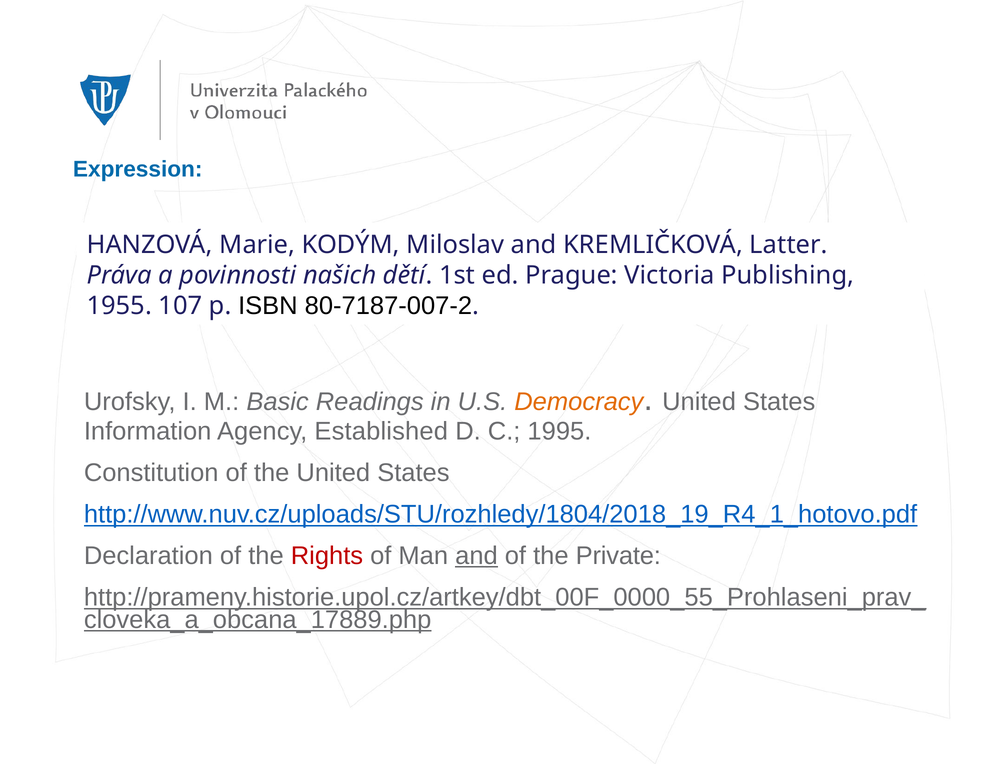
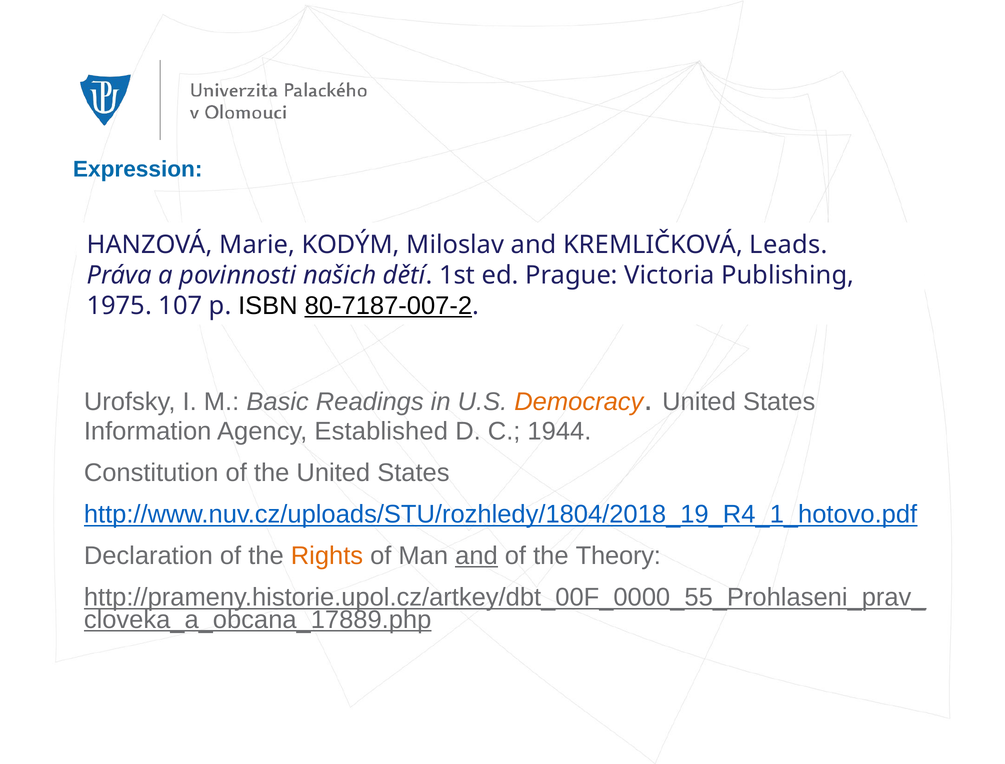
Latter: Latter -> Leads (788, 245)
1955: 1955 -> 1975 (119, 306)
80-7187-007-2 underline: none -> present (388, 306)
1995: 1995 -> 1944 (559, 431)
Rights colour: red -> orange (327, 556)
Private: Private -> Theory (618, 556)
